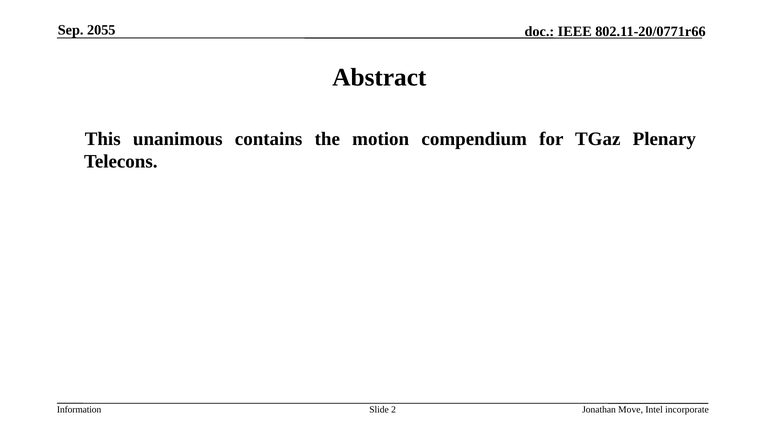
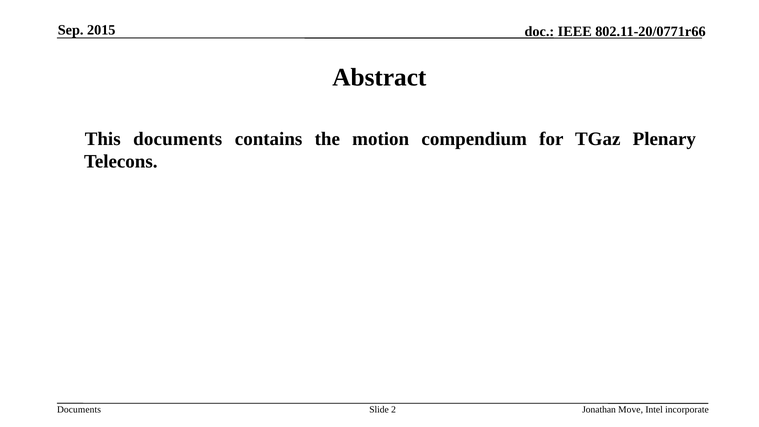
2055: 2055 -> 2015 (101, 30)
This unanimous: unanimous -> documents (178, 139)
Information: Information -> Documents (79, 409)
